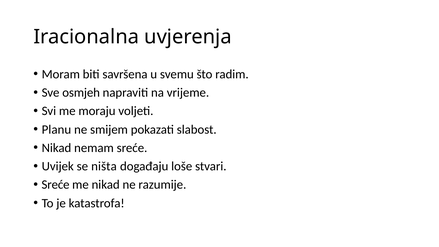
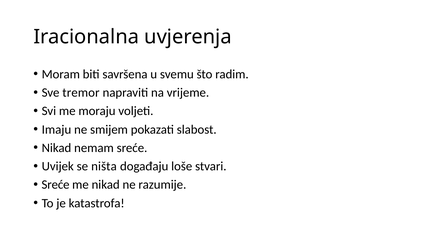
osmjeh: osmjeh -> tremor (81, 93)
Planu: Planu -> Imaju (56, 129)
